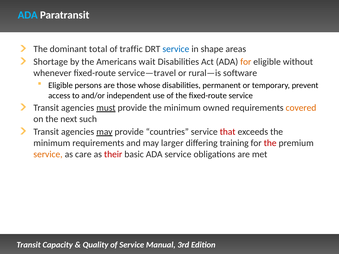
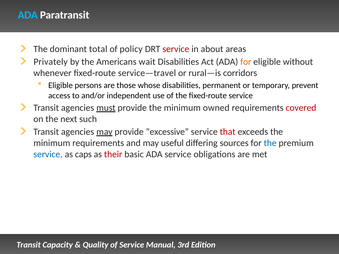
traffic: traffic -> policy (131, 49)
service colour: blue -> red (176, 49)
shape: shape -> about (212, 49)
Shortage: Shortage -> Privately (51, 62)
software: software -> corridors (240, 73)
covered colour: orange -> red (301, 108)
countries: countries -> excessive (167, 132)
larger: larger -> useful (172, 143)
training: training -> sources (234, 143)
the colour: red -> blue (270, 143)
service colour: orange -> blue (48, 154)
care: care -> caps (83, 154)
